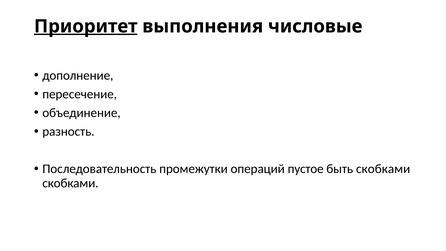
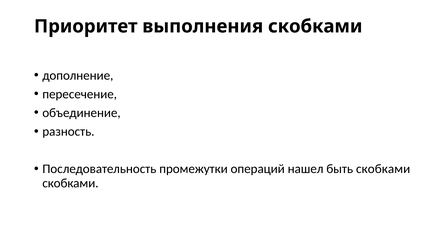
Приоритет underline: present -> none (86, 26)
выполнения числовые: числовые -> скобками (315, 26)
пустое: пустое -> нашел (306, 169)
